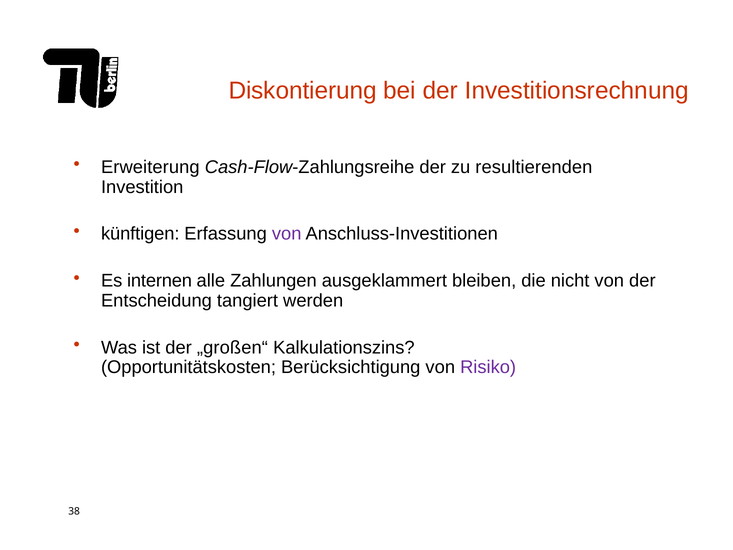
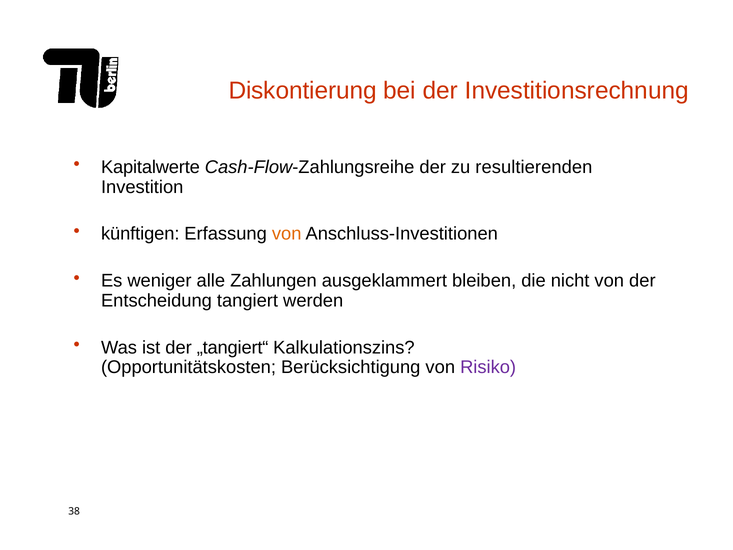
Erweiterung: Erweiterung -> Kapitalwerte (150, 167)
von colour: purple -> orange (287, 234)
internen: internen -> weniger (159, 281)
„großen“: „großen“ -> „tangiert“ (233, 347)
